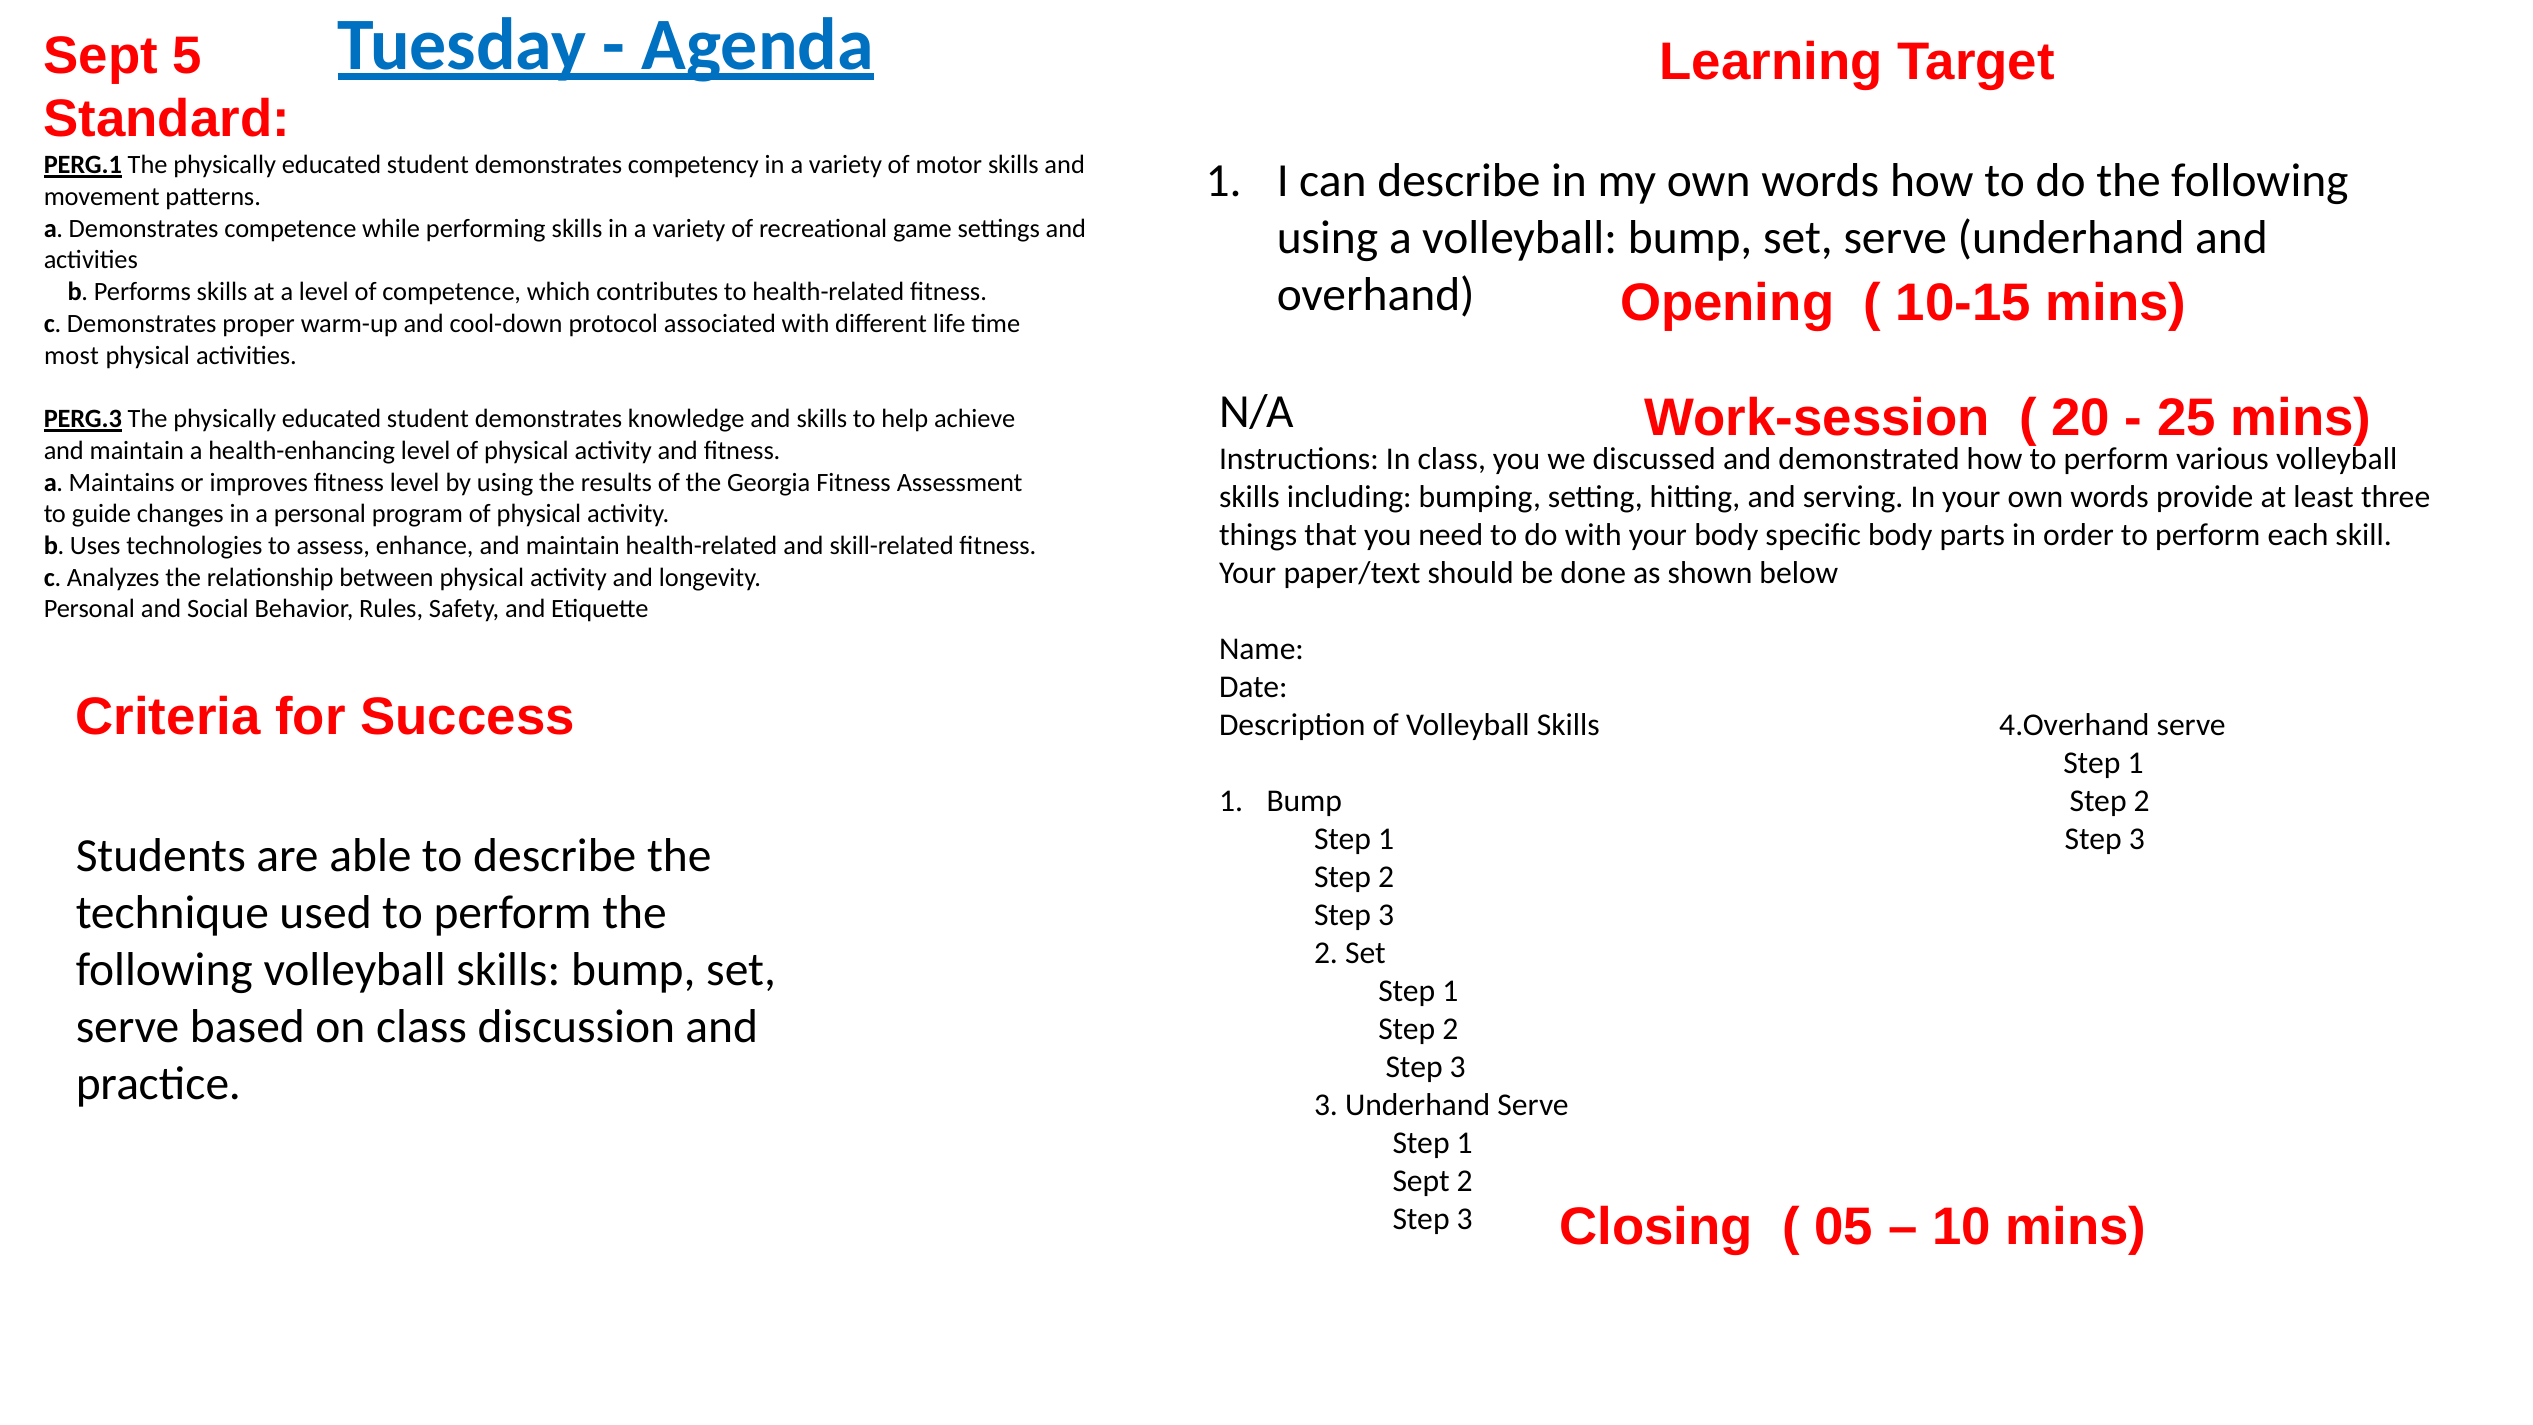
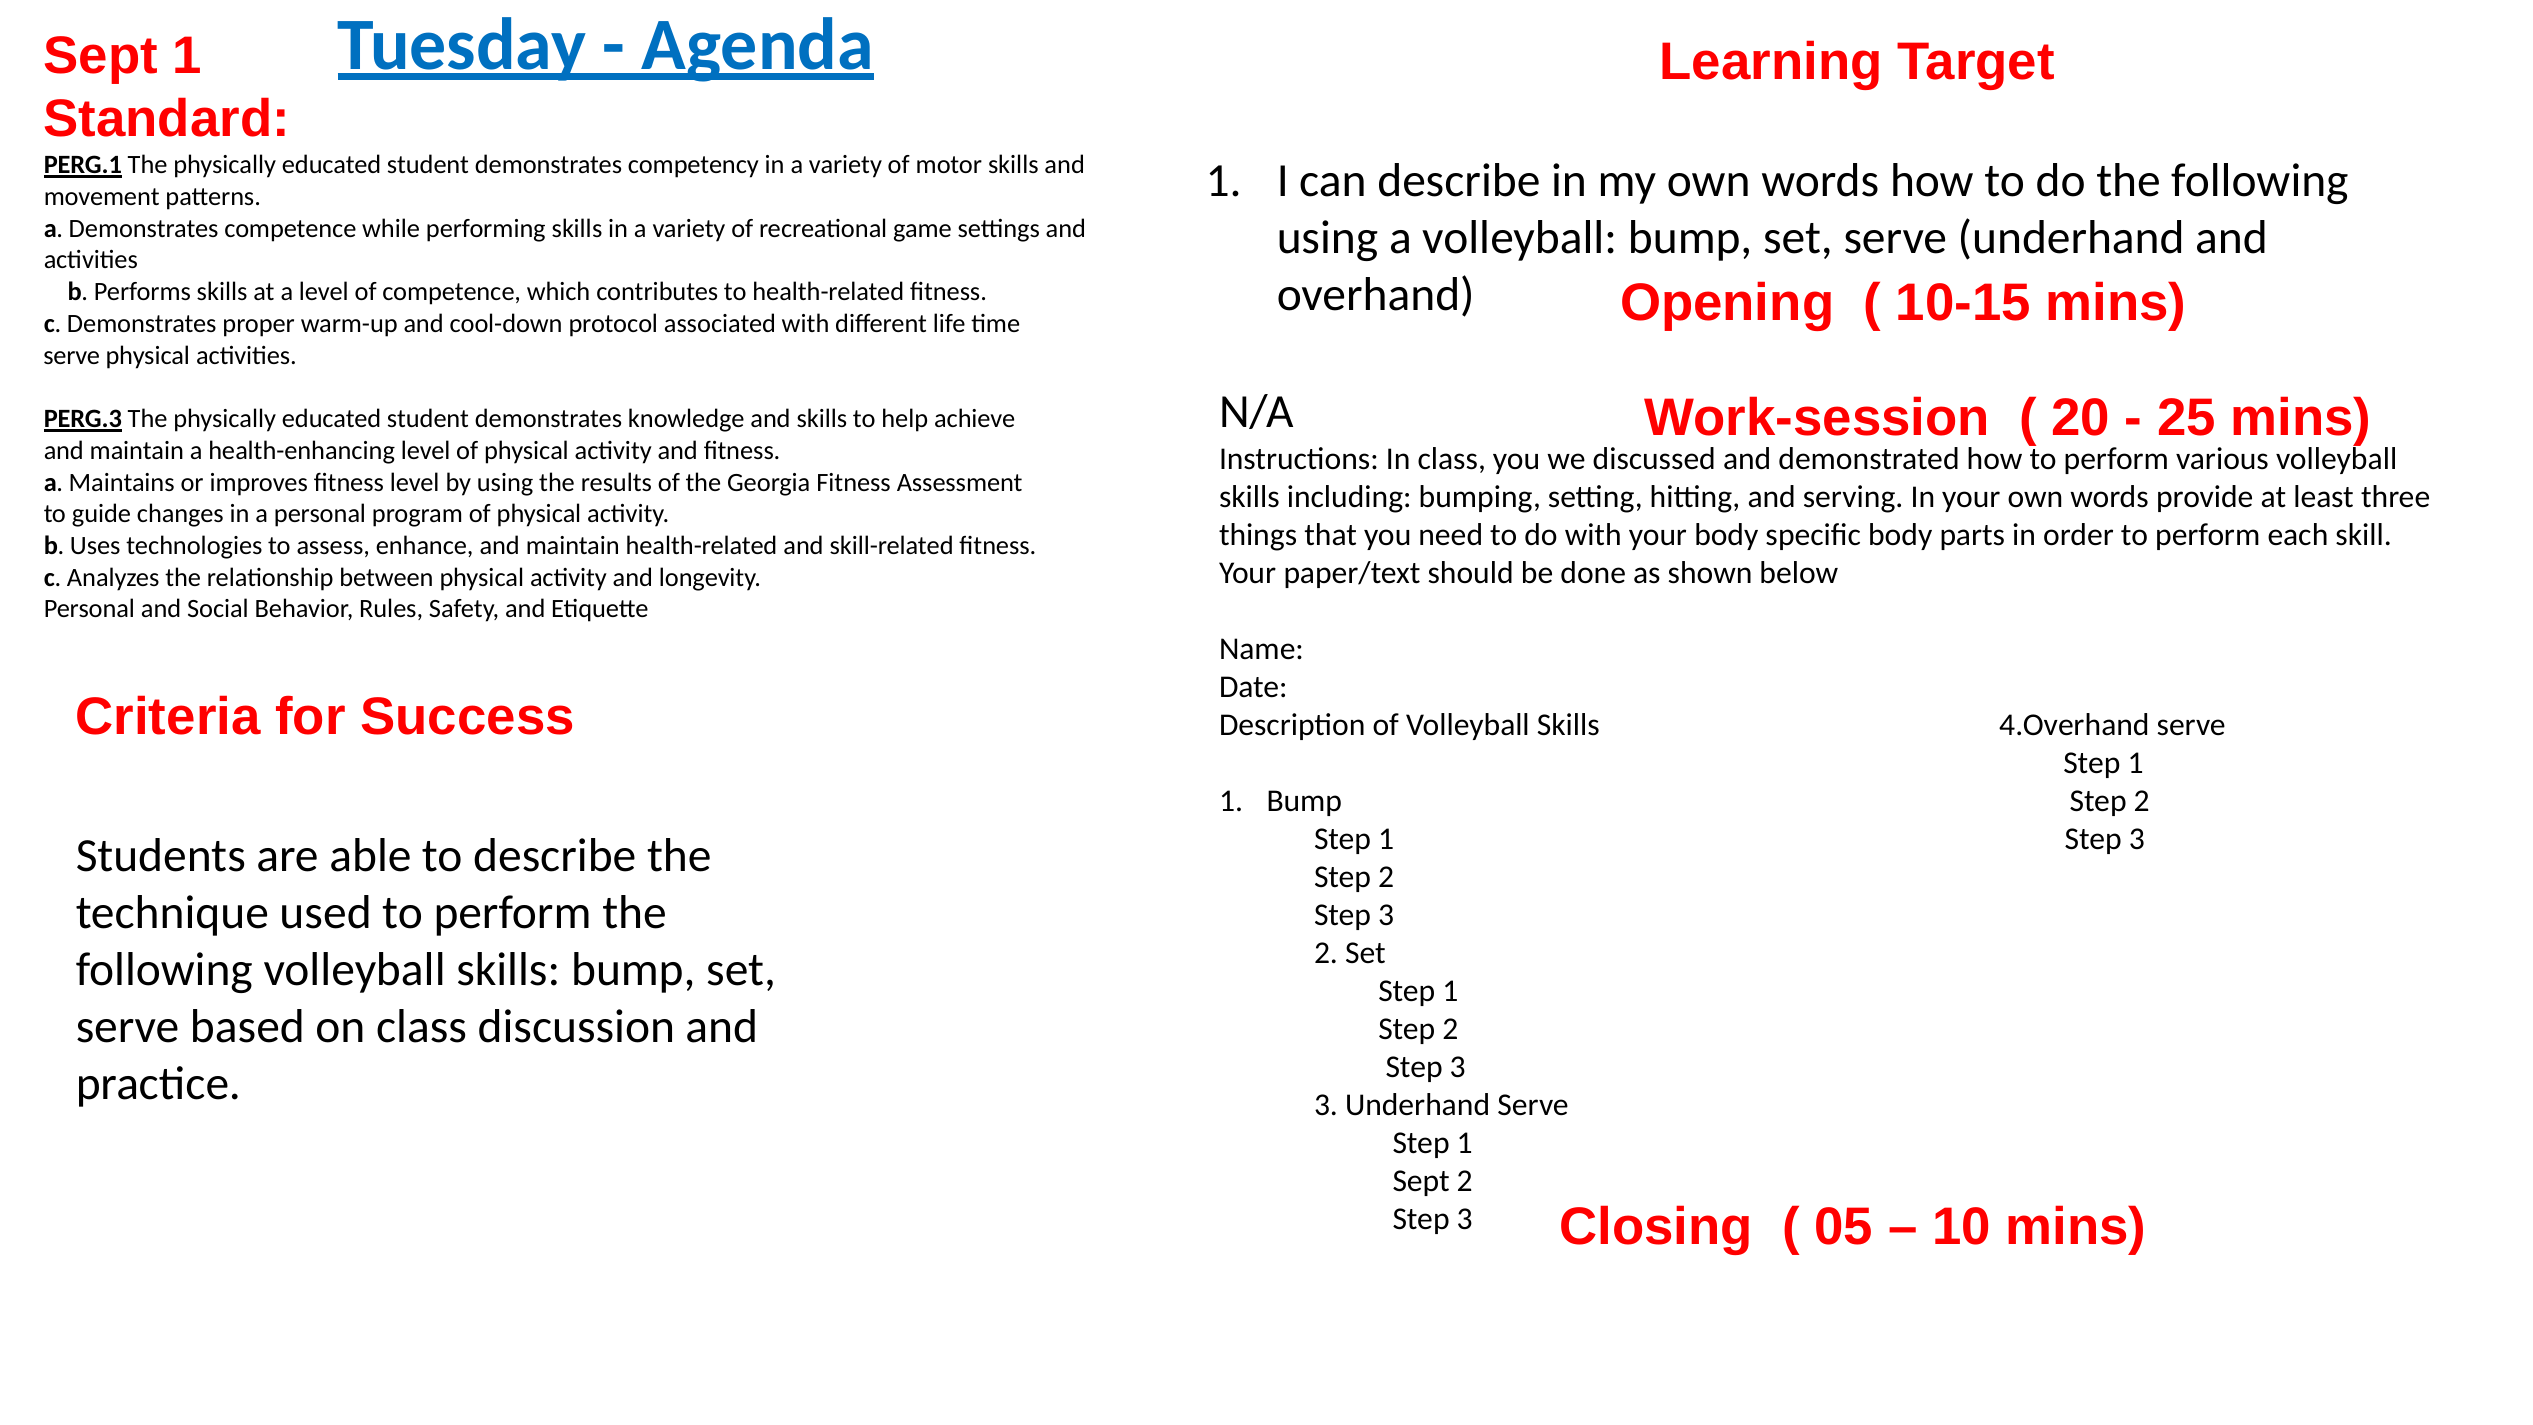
Sept 5: 5 -> 1 (187, 56)
most: most -> serve (72, 355)
